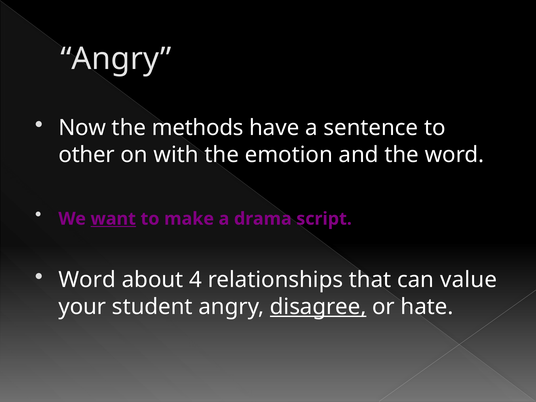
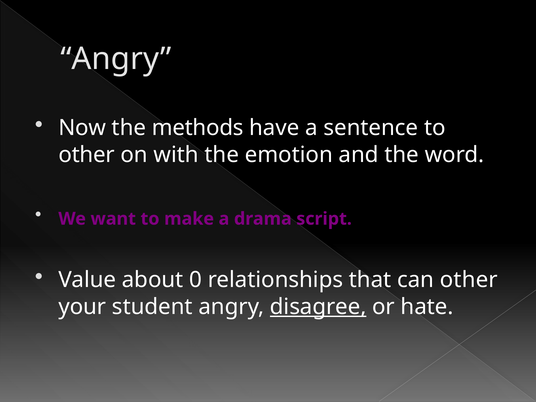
want underline: present -> none (113, 219)
Word: Word -> Value (87, 280)
4: 4 -> 0 (196, 280)
can value: value -> other (469, 280)
